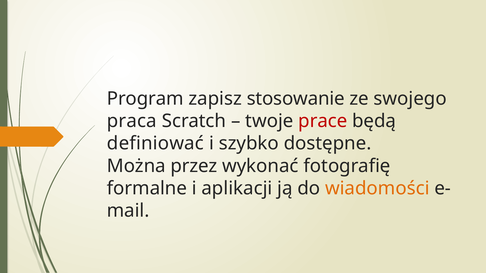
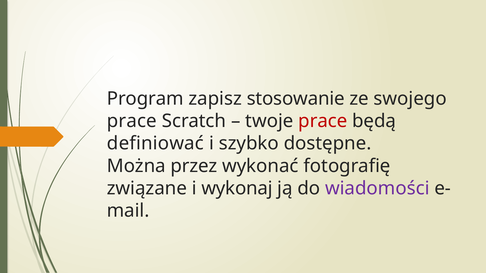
praca: praca -> prace (132, 121)
formalne: formalne -> związane (147, 189)
aplikacji: aplikacji -> wykonaj (237, 189)
wiadomości colour: orange -> purple (377, 189)
